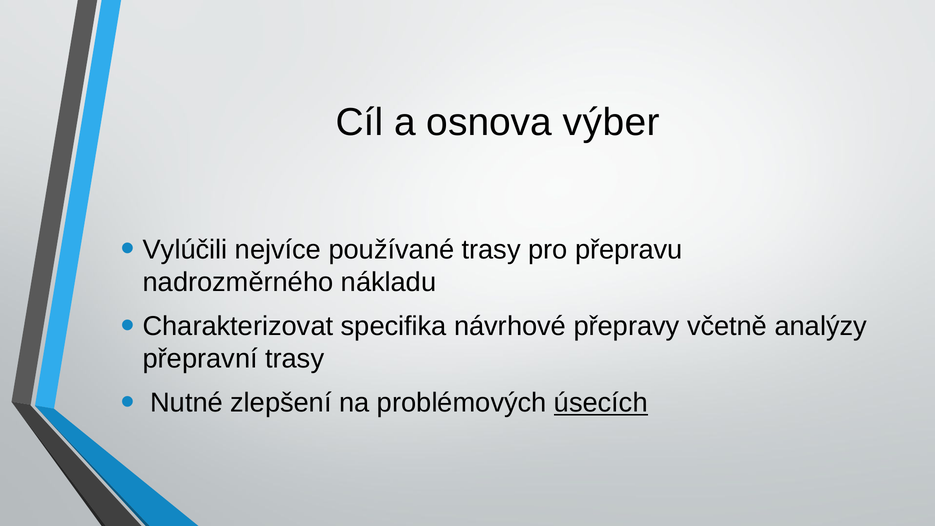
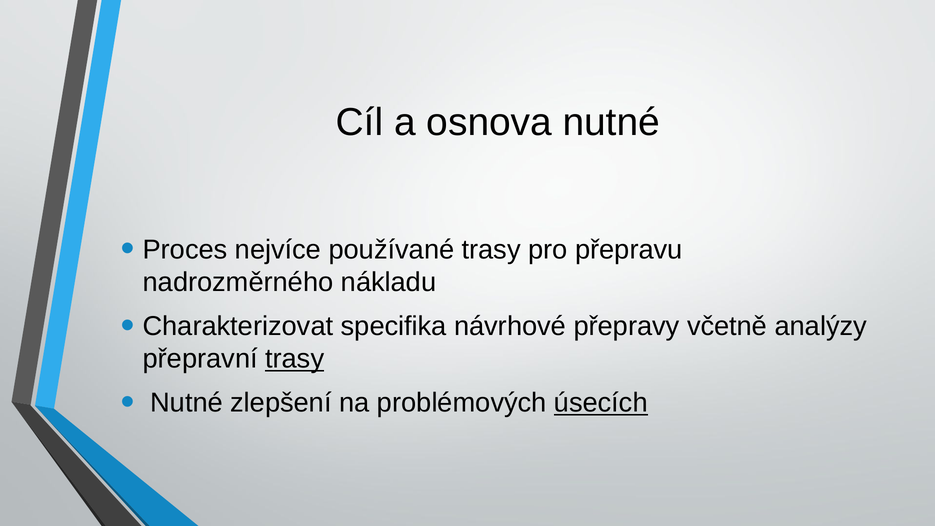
osnova výber: výber -> nutné (611, 123)
Vylúčili: Vylúčili -> Proces (185, 250)
trasy underline: none -> present (295, 359)
